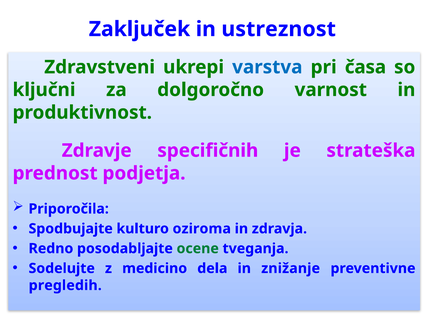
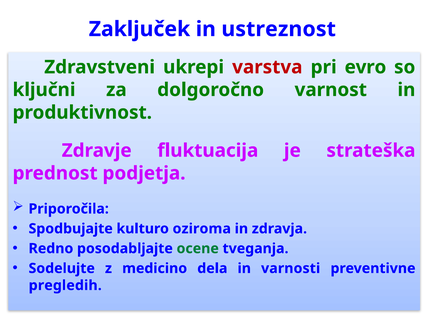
varstva colour: blue -> red (267, 67)
časa: časa -> evro (365, 67)
specifičnih: specifičnih -> fluktuacija (208, 150)
znižanje: znižanje -> varnosti (291, 268)
